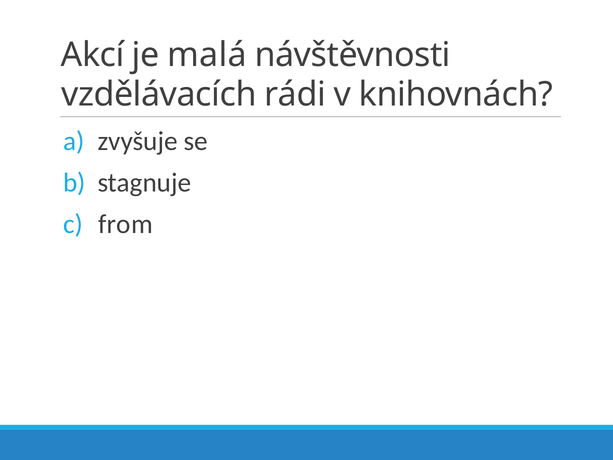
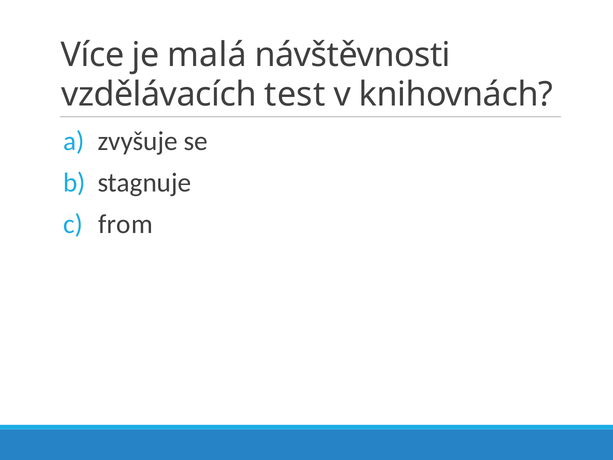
Akcí: Akcí -> Více (93, 55)
rádi: rádi -> test (295, 94)
